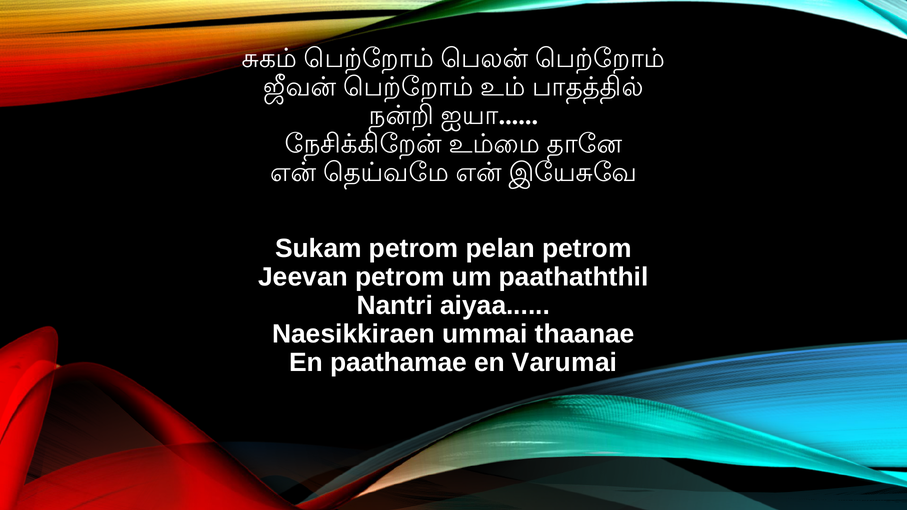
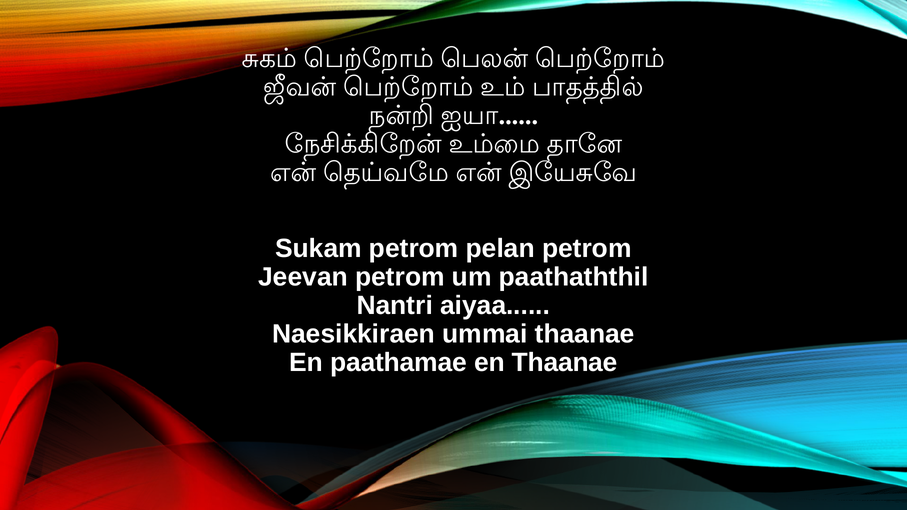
en Varumai: Varumai -> Thaanae (565, 363)
